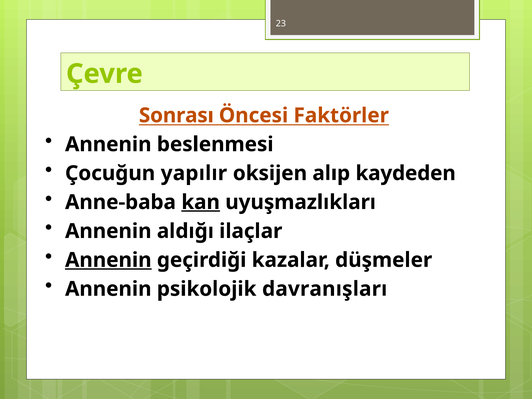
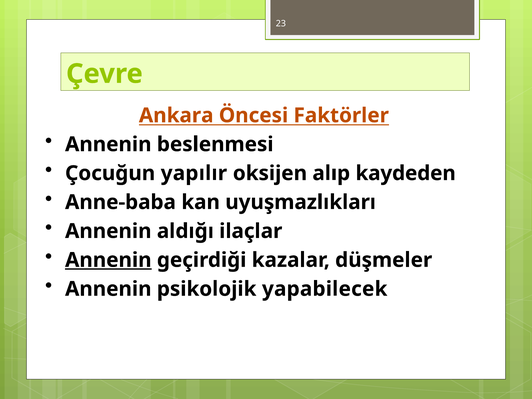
Sonrası: Sonrası -> Ankara (176, 115)
kan underline: present -> none (201, 202)
davranışları: davranışları -> yapabilecek (325, 289)
